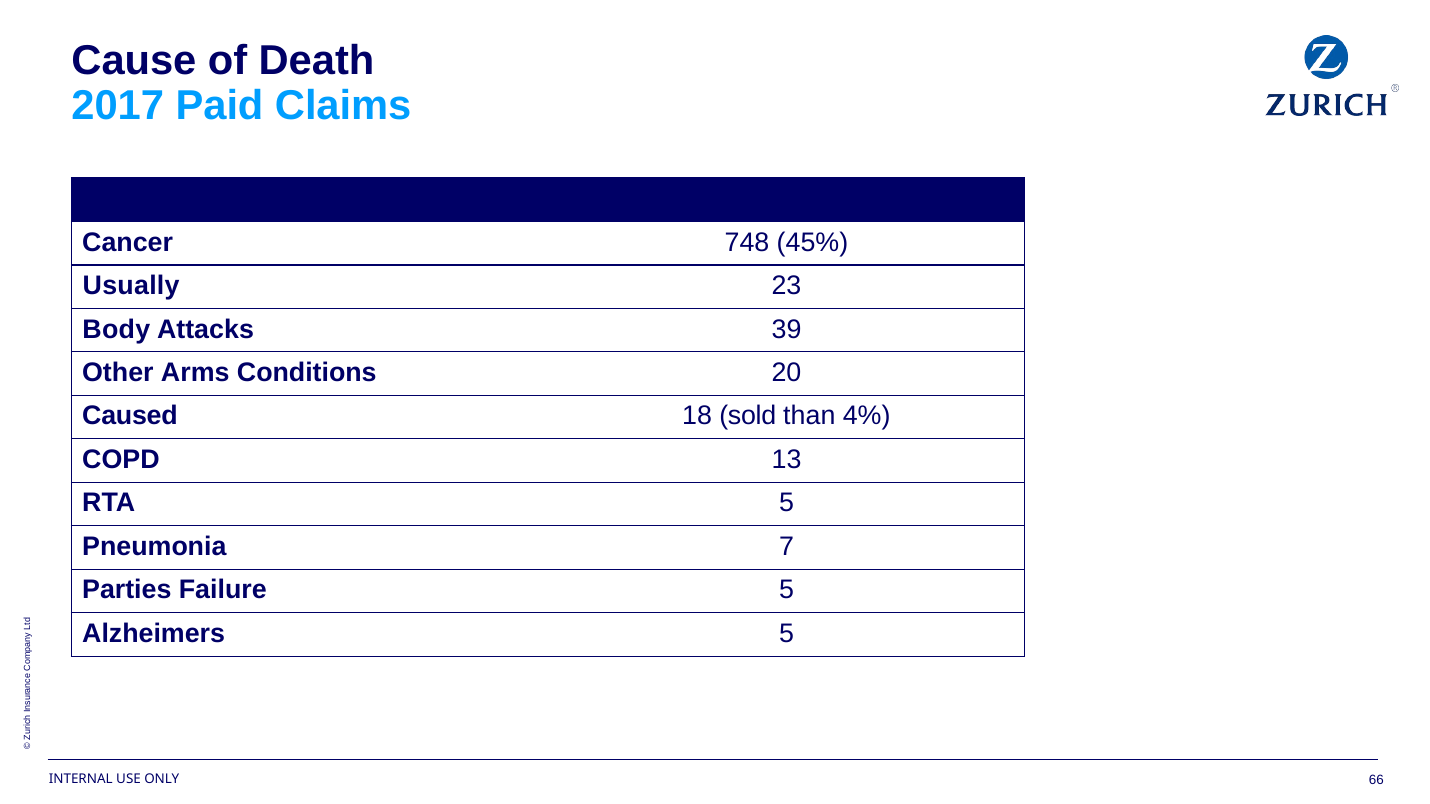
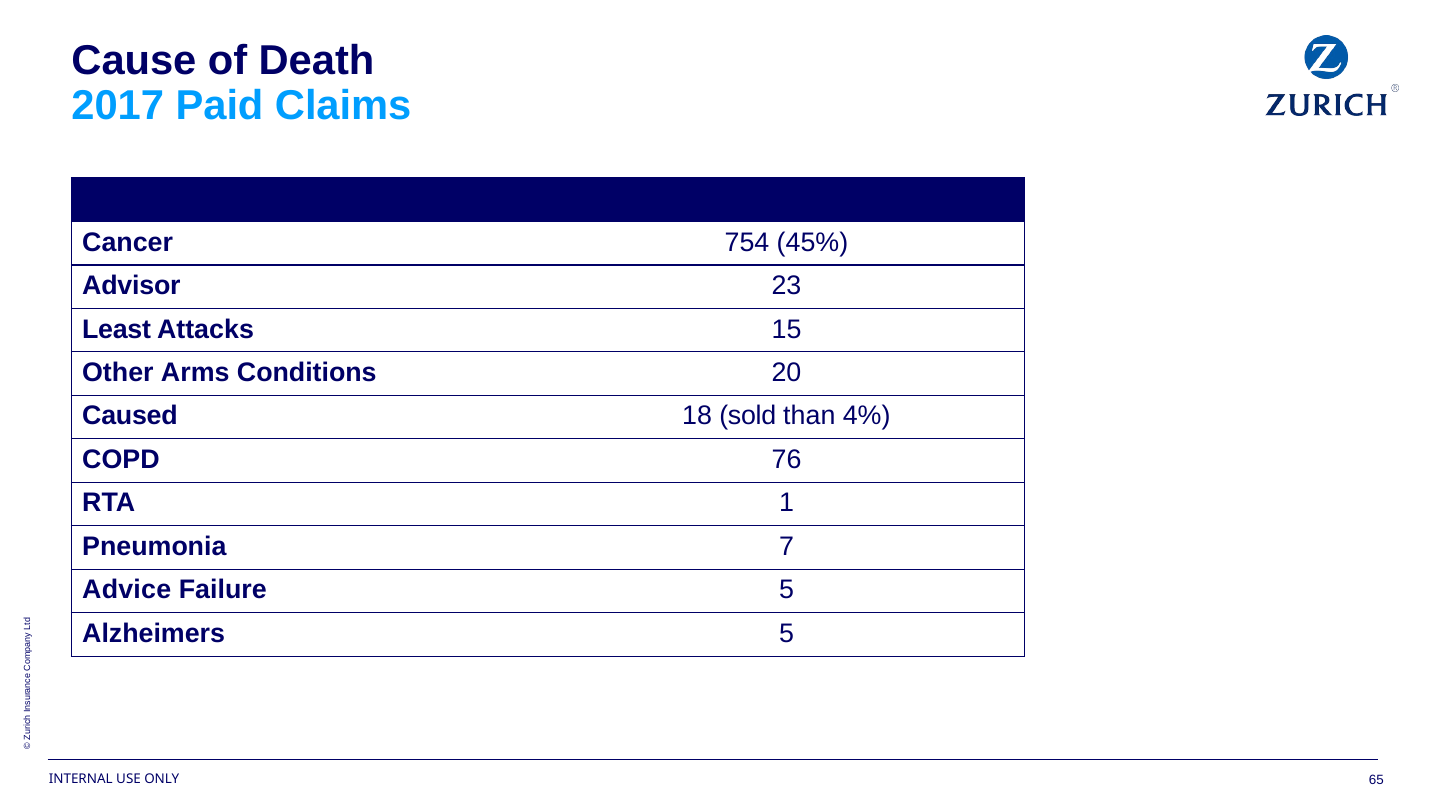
748: 748 -> 754 (747, 242)
Usually: Usually -> Advisor (131, 286)
Body: Body -> Least (117, 329)
39: 39 -> 15 (787, 329)
13: 13 -> 76 (787, 460)
RTA 5: 5 -> 1 (787, 503)
Parties: Parties -> Advice (127, 590)
66: 66 -> 65 (1376, 780)
